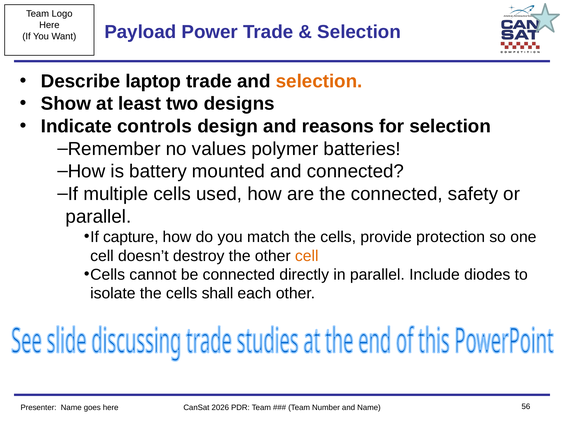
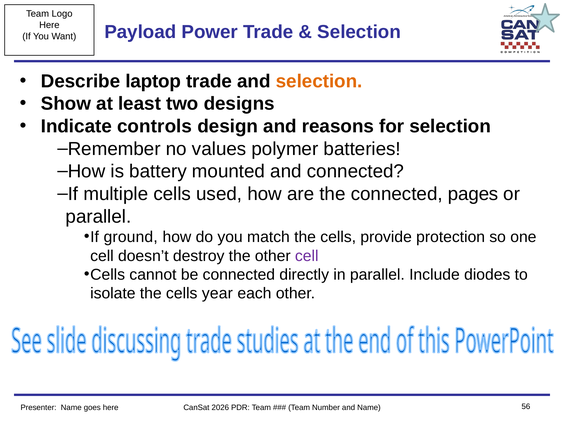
safety: safety -> pages (473, 194)
capture: capture -> ground (131, 237)
cell colour: orange -> purple (307, 256)
shall: shall -> year (217, 293)
